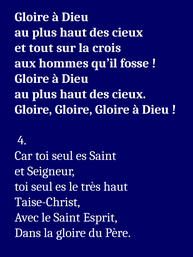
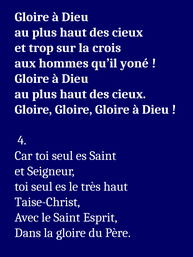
tout: tout -> trop (41, 48)
fosse: fosse -> yoné (135, 63)
